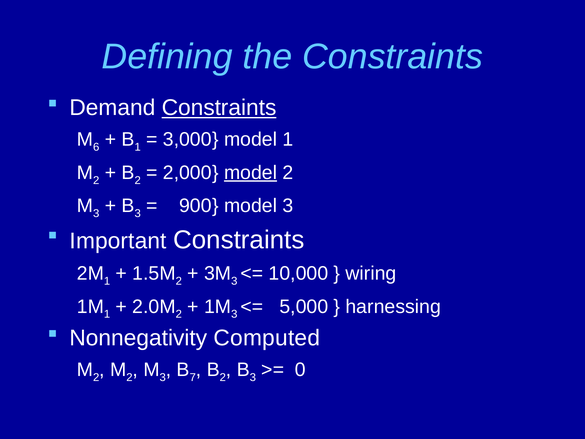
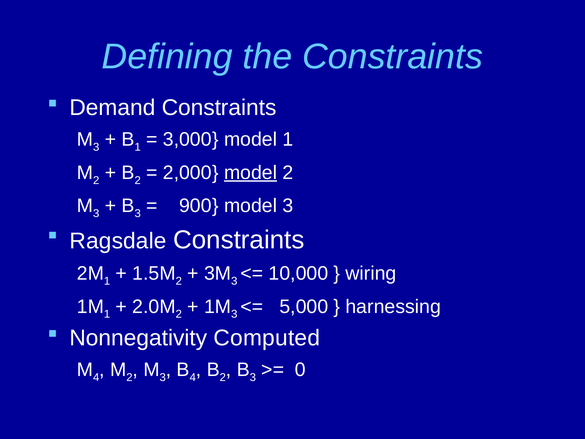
Constraints underline: present -> none (219, 108)
6: 6 -> 3 (96, 147)
Important: Important -> Ragsdale (118, 241)
2: 2 -> 4 (96, 377)
7: 7 -> 4 (193, 377)
